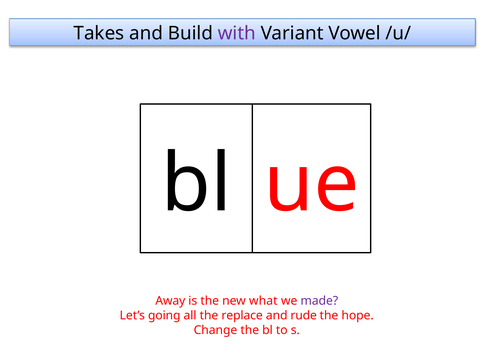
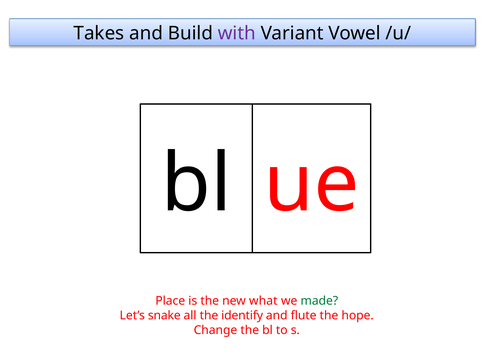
Away: Away -> Place (170, 301)
made colour: purple -> green (319, 301)
going: going -> snake (164, 316)
replace: replace -> identify (242, 316)
rude: rude -> flute (304, 316)
